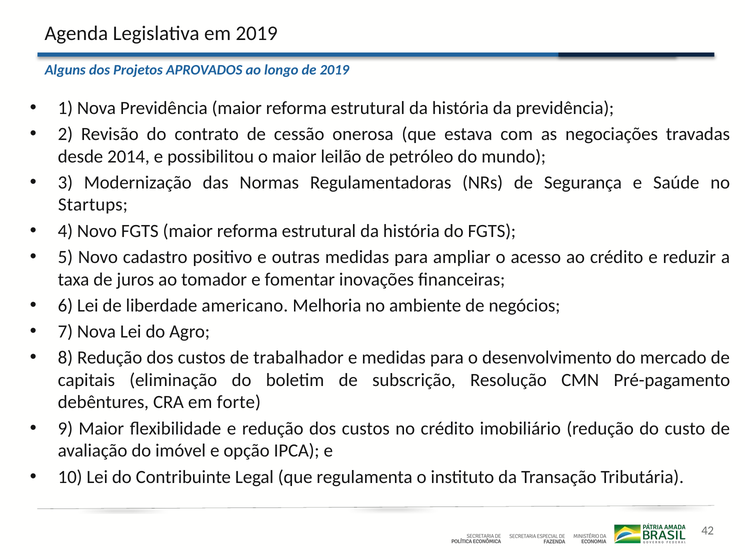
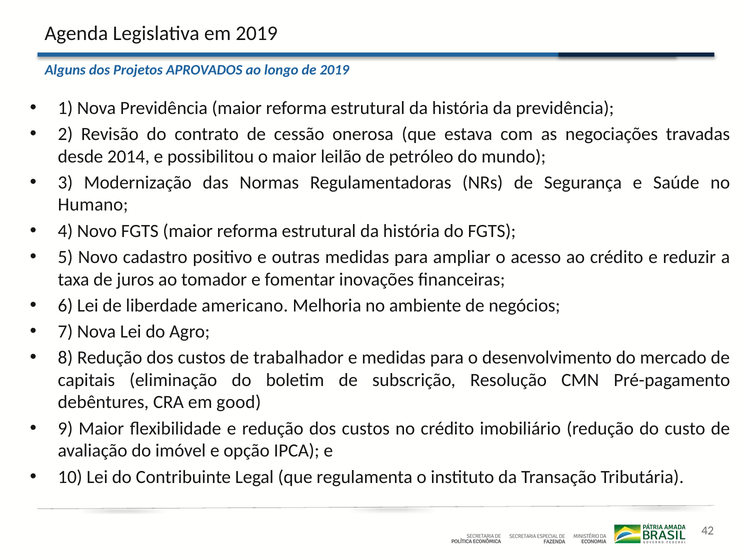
Startups: Startups -> Humano (93, 205)
forte: forte -> good (239, 402)
